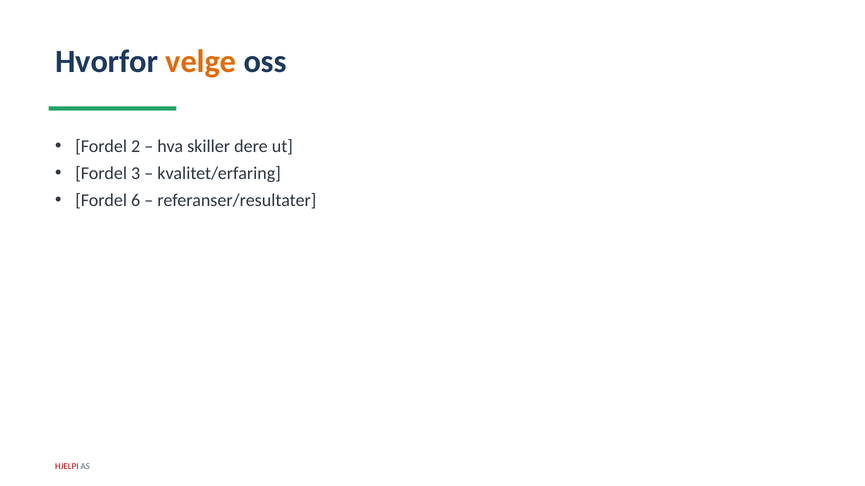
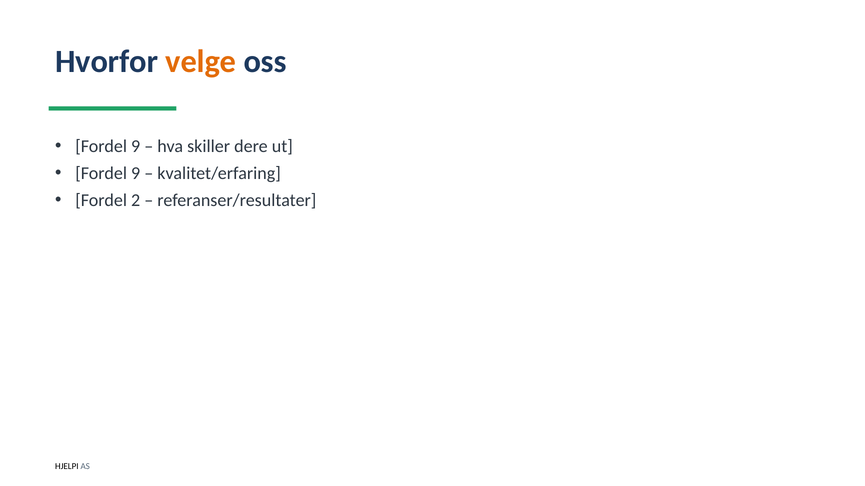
2: 2 -> 9 (136, 147)
3: 3 -> 9 (136, 174)
6: 6 -> 2 (136, 201)
HJELPI colour: red -> black (67, 467)
